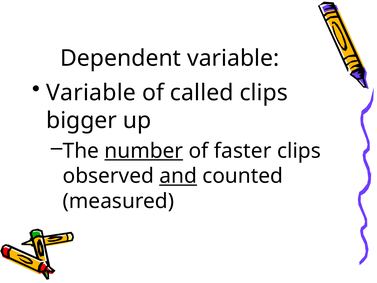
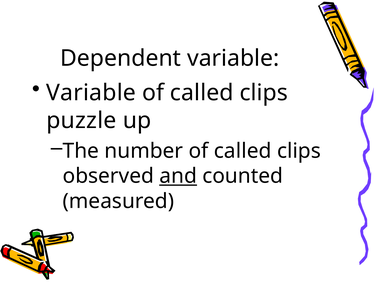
bigger: bigger -> puzzle (81, 120)
number underline: present -> none (144, 151)
faster: faster -> called (243, 151)
